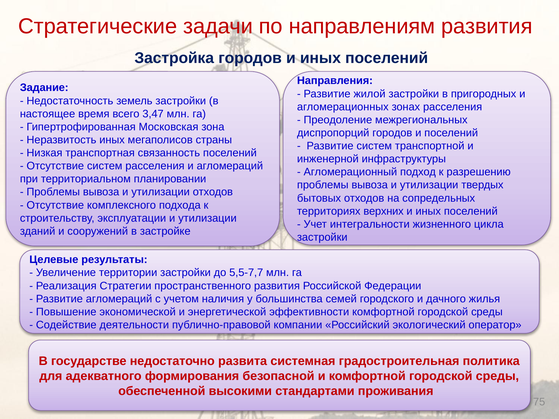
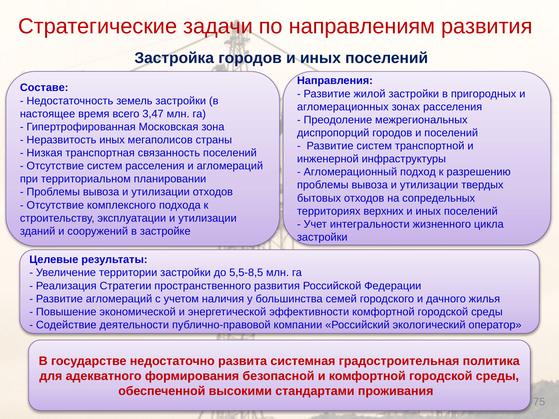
Задание: Задание -> Составе (44, 88)
5,5-7,7: 5,5-7,7 -> 5,5-8,5 (246, 273)
